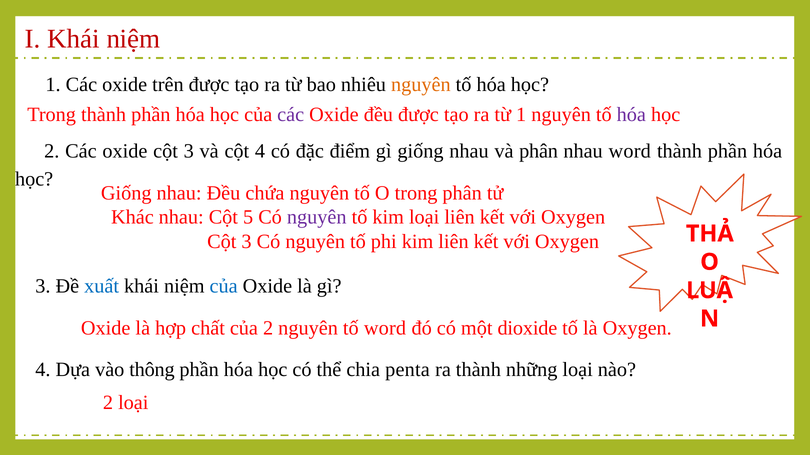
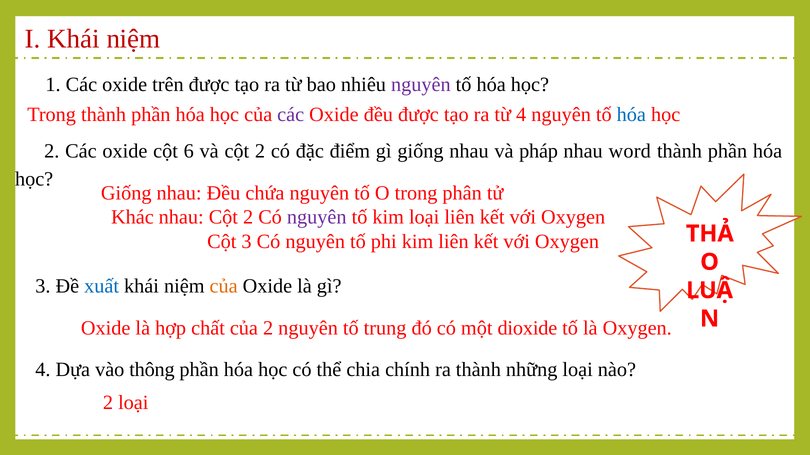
nguyên colour: orange -> purple (421, 85)
từ 1: 1 -> 4 (521, 115)
hóa colour: purple -> blue (631, 115)
oxide cột 3: 3 -> 6 (189, 151)
và cột 4: 4 -> 2 (260, 151)
và phân: phân -> pháp (539, 151)
nhau Cột 5: 5 -> 2 (248, 217)
của colour: blue -> orange (224, 286)
tố word: word -> trung (385, 329)
penta: penta -> chính (408, 370)
